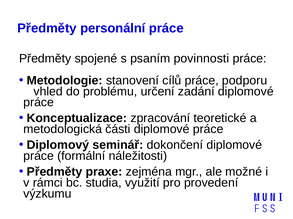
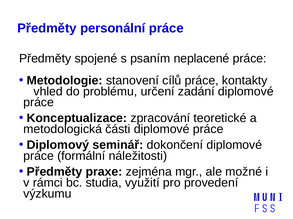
povinnosti: povinnosti -> neplacené (201, 59)
podporu: podporu -> kontakty (245, 81)
